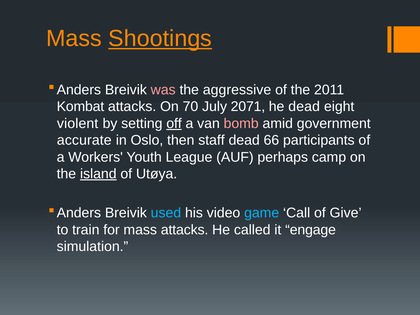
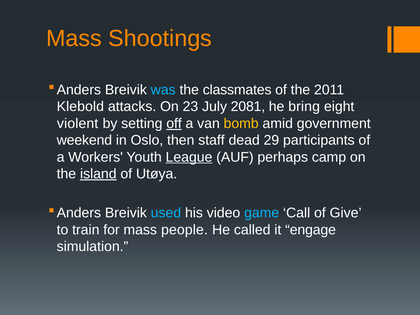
Shootings underline: present -> none (160, 39)
was colour: pink -> light blue (163, 90)
aggressive: aggressive -> classmates (237, 90)
Kombat: Kombat -> Klebold (80, 107)
70: 70 -> 23 (190, 107)
2071: 2071 -> 2081 (248, 107)
he dead: dead -> bring (304, 107)
bomb colour: pink -> yellow (241, 123)
accurate: accurate -> weekend (84, 140)
66: 66 -> 29 (271, 140)
League underline: none -> present (189, 157)
mass attacks: attacks -> people (184, 230)
